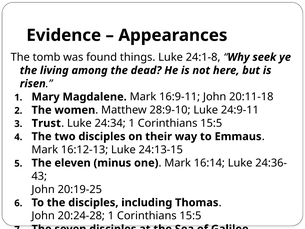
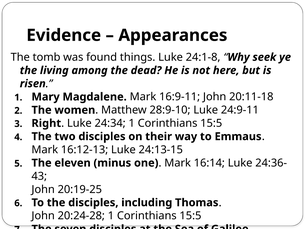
Trust: Trust -> Right (46, 123)
